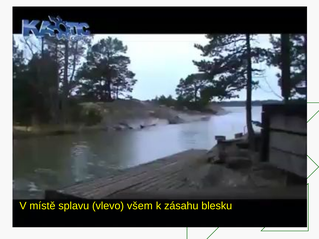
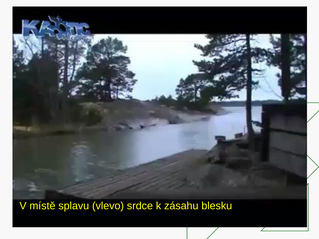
všem: všem -> srdce (140, 206)
